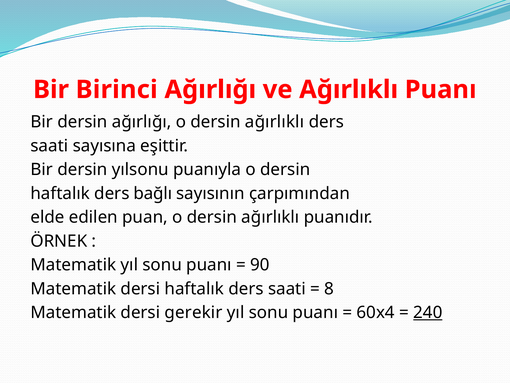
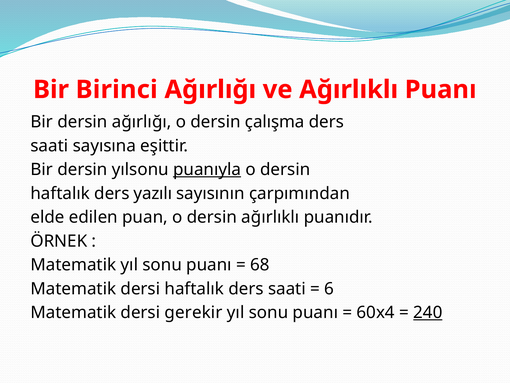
ağırlığı o dersin ağırlıklı: ağırlıklı -> çalışma (275, 122)
puanıyla underline: none -> present (207, 169)
bağlı: bağlı -> yazılı (153, 193)
90: 90 -> 68 (260, 265)
8: 8 -> 6 (329, 288)
